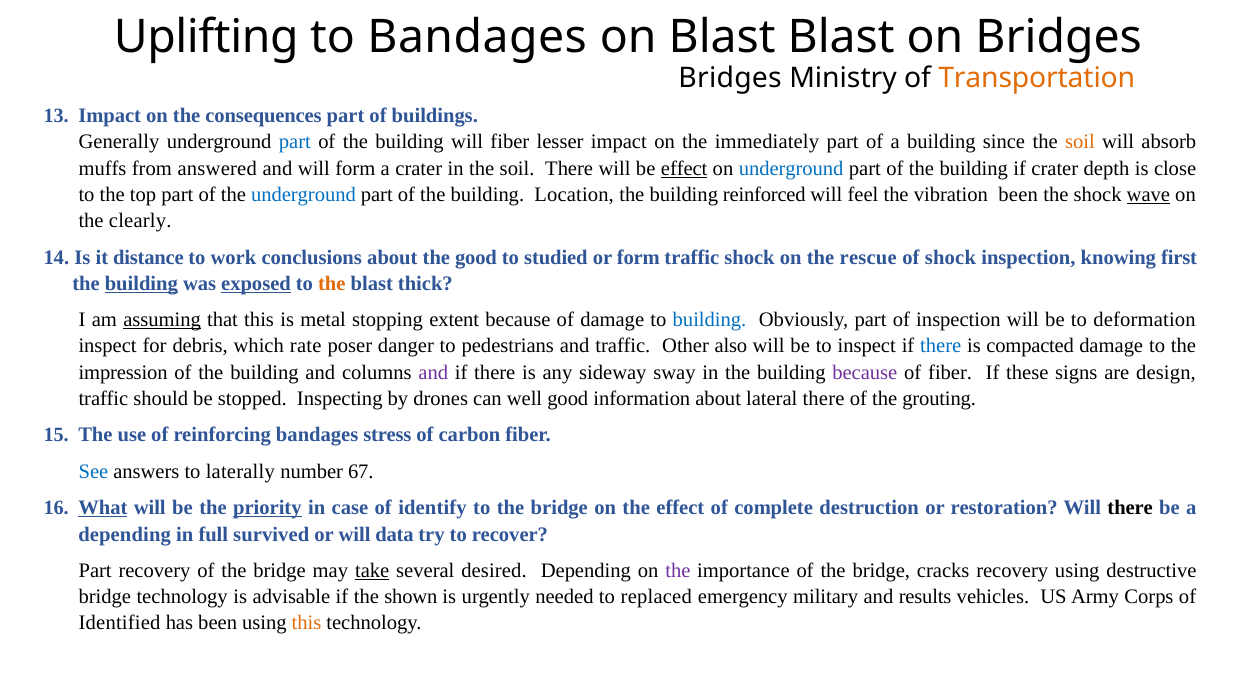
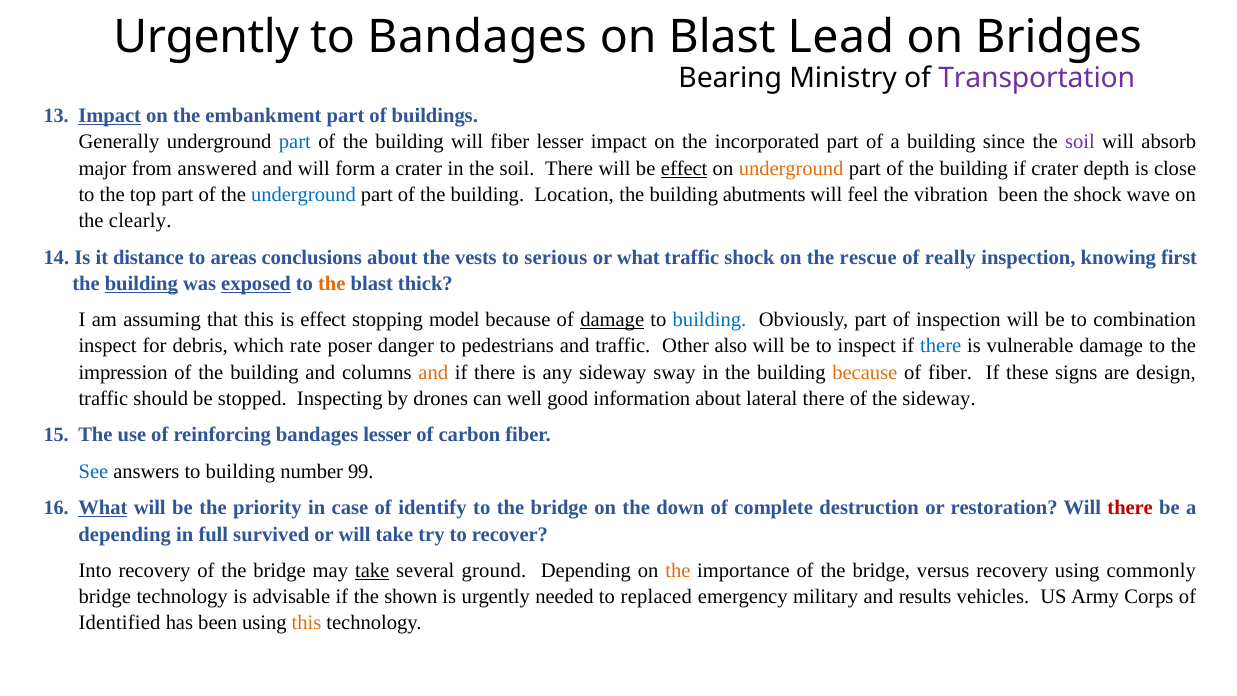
Uplifting: Uplifting -> Urgently (206, 38)
Blast Blast: Blast -> Lead (841, 38)
Bridges: Bridges -> Bearing (730, 78)
Transportation colour: orange -> purple (1037, 78)
Impact underline: none -> present (110, 116)
consequences: consequences -> embankment (263, 116)
immediately: immediately -> incorporated (767, 142)
soil colour: orange -> purple (1080, 142)
muffs: muffs -> major (103, 168)
underground colour: blue -> orange (791, 168)
reinforced: reinforced -> abutments (764, 194)
wave underline: present -> none (1148, 194)
work: work -> areas (234, 257)
the good: good -> vests (476, 257)
studied: studied -> serious (556, 257)
or form: form -> what (638, 257)
of shock: shock -> really (950, 257)
assuming underline: present -> none (162, 320)
is metal: metal -> effect (323, 320)
extent: extent -> model (454, 320)
damage underline: none -> present (612, 320)
deformation: deformation -> combination (1145, 320)
compacted: compacted -> vulnerable (1030, 346)
and colour: purple -> orange (433, 372)
because colour: purple -> orange (865, 372)
the grouting: grouting -> sideway (939, 398)
bandages stress: stress -> lesser (387, 435)
answers to laterally: laterally -> building (240, 471)
67: 67 -> 99 (361, 471)
priority underline: present -> none (267, 508)
the effect: effect -> down (680, 508)
there colour: black -> red (1130, 508)
will data: data -> take (394, 534)
Part: Part -> Into (95, 571)
desired: desired -> ground (494, 571)
the colour: purple -> orange (678, 571)
cracks: cracks -> versus (943, 571)
destructive: destructive -> commonly (1151, 571)
